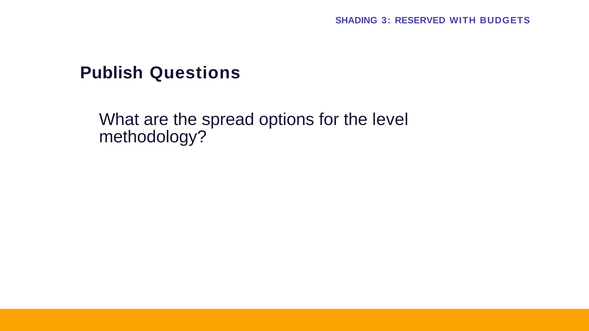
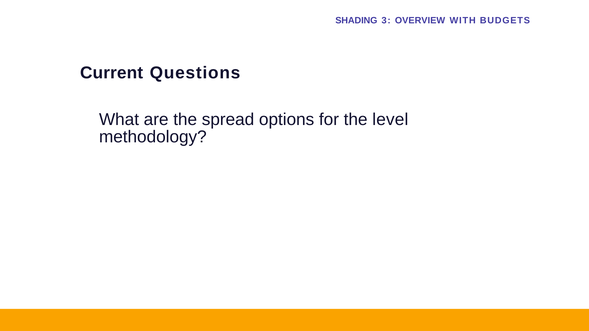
RESERVED: RESERVED -> OVERVIEW (420, 20)
Publish: Publish -> Current (112, 73)
